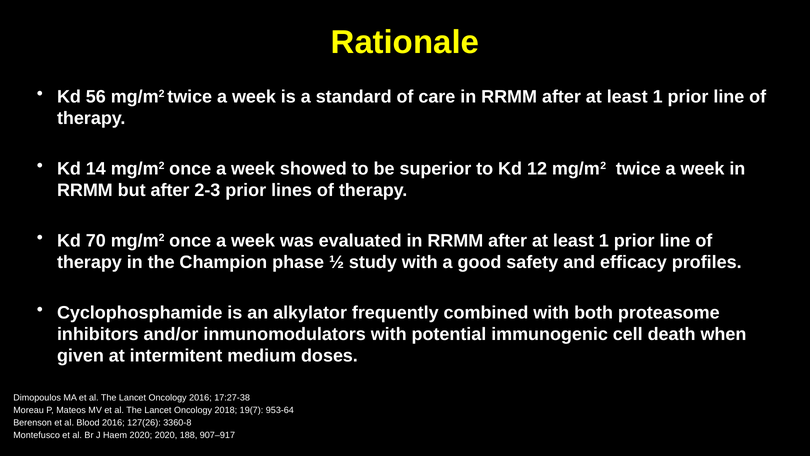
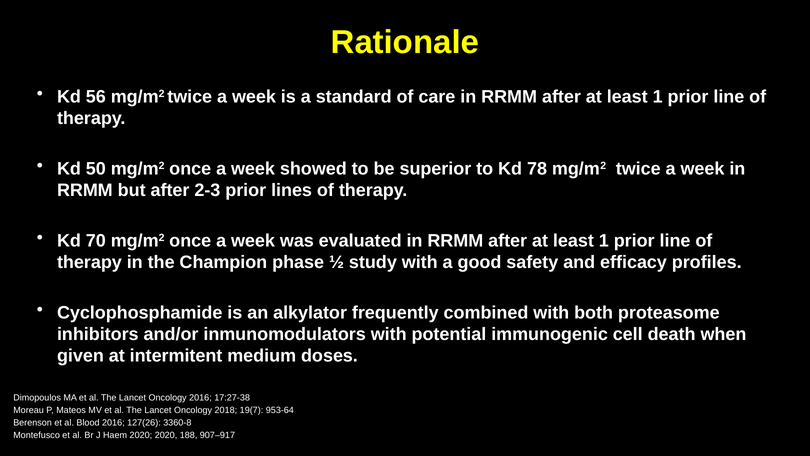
14: 14 -> 50 (96, 169)
12: 12 -> 78 (537, 169)
